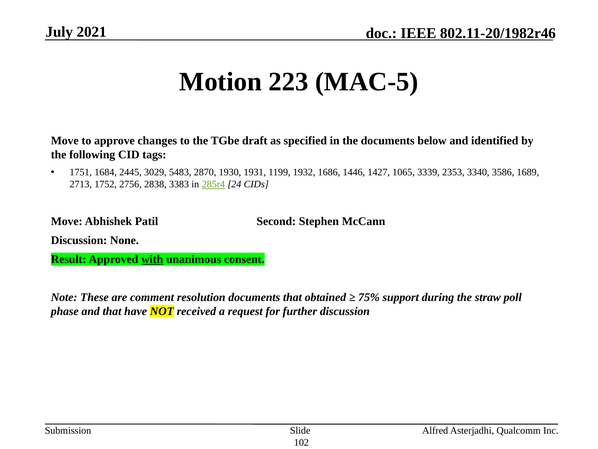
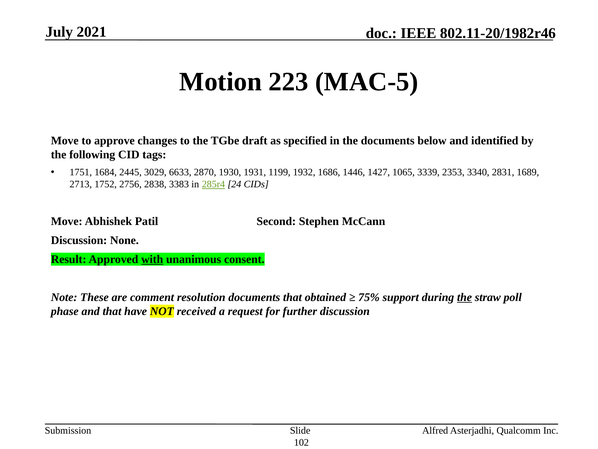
5483: 5483 -> 6633 (180, 172)
3586: 3586 -> 2831 (503, 172)
the underline: none -> present (464, 297)
